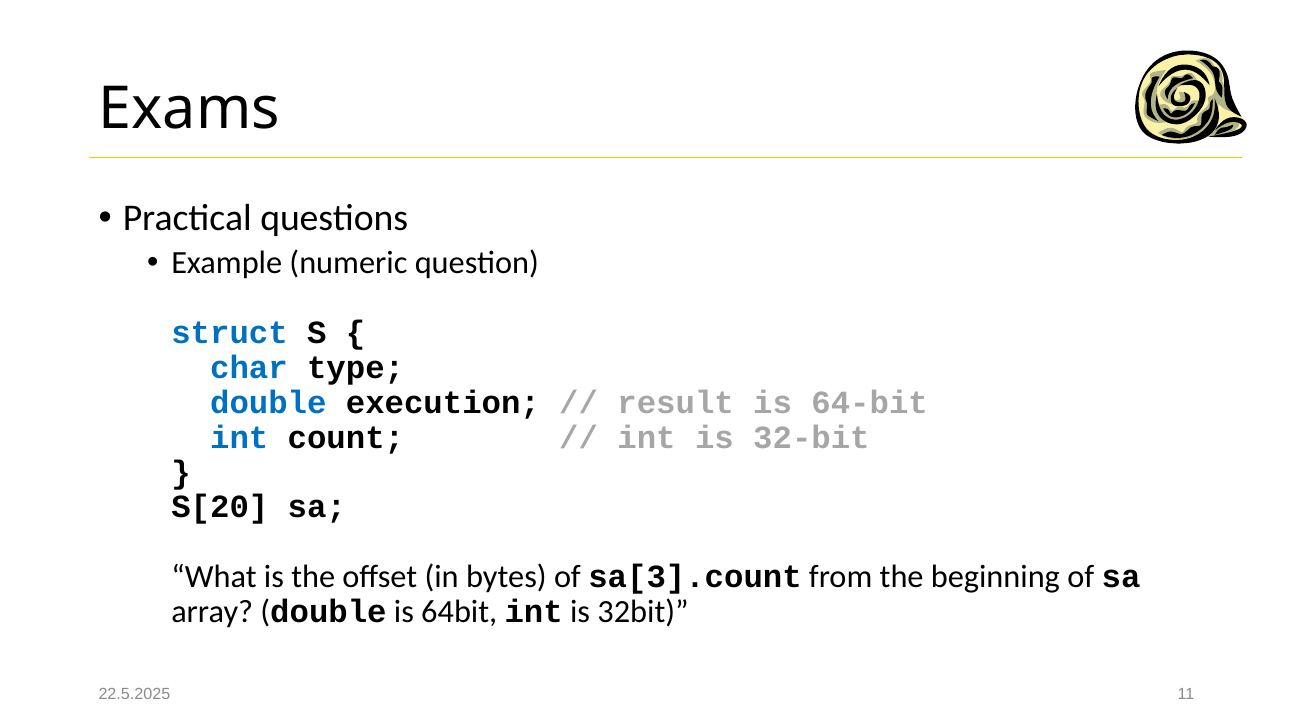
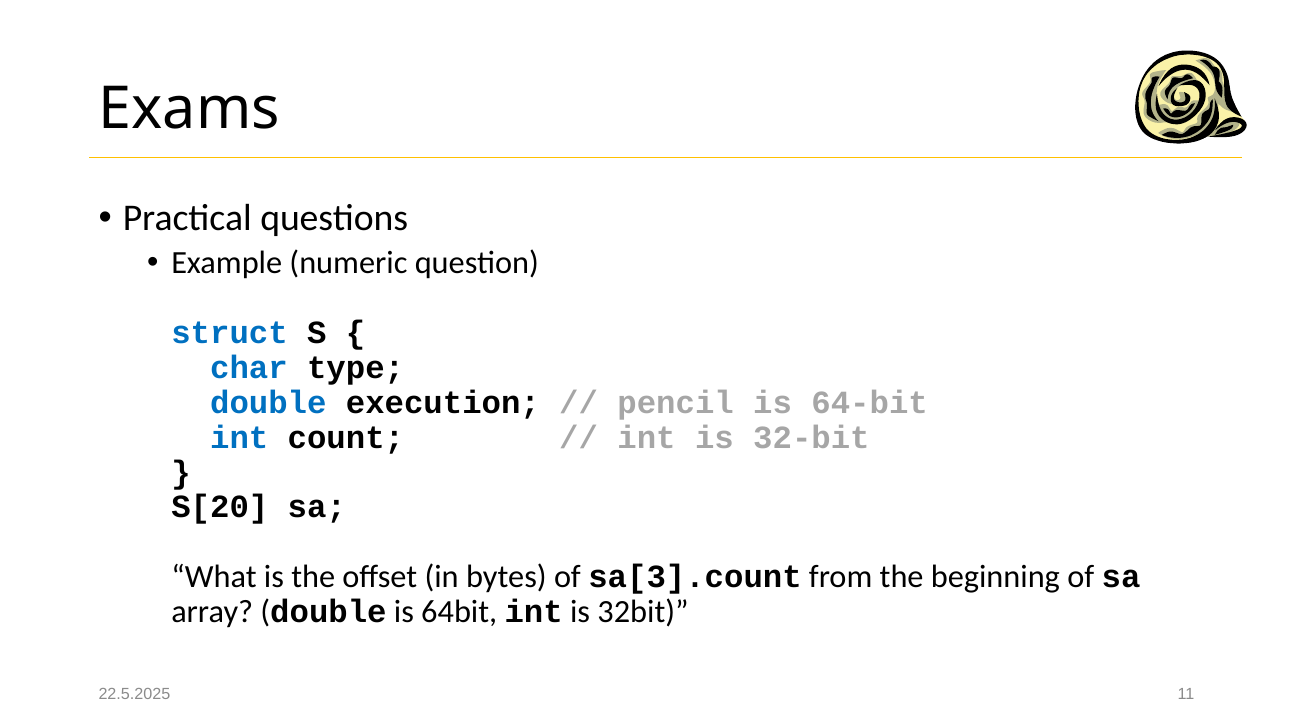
result: result -> pencil (676, 403)
